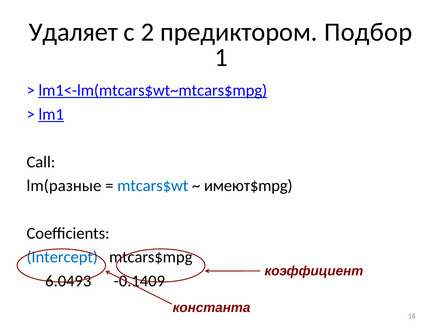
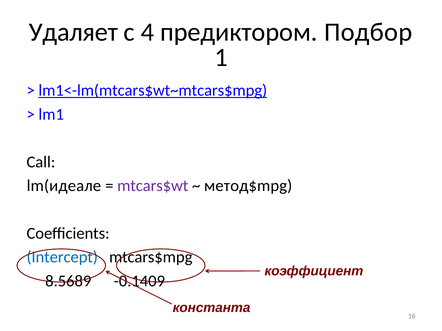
2: 2 -> 4 (147, 32)
lm1 underline: present -> none (51, 115)
lm(разные: lm(разные -> lm(идеале (64, 186)
mtcars$wt colour: blue -> purple (153, 186)
имеют$mpg: имеют$mpg -> метод$mpg (248, 186)
6.0493: 6.0493 -> 8.5689 (68, 281)
